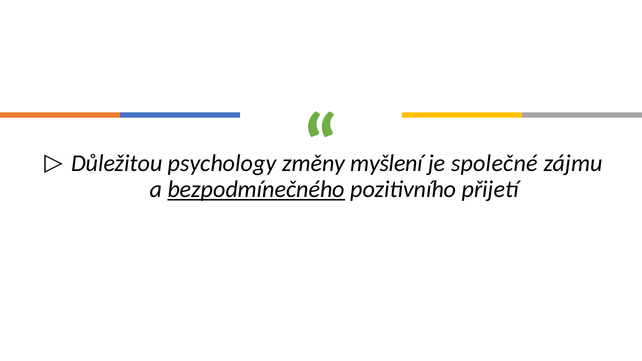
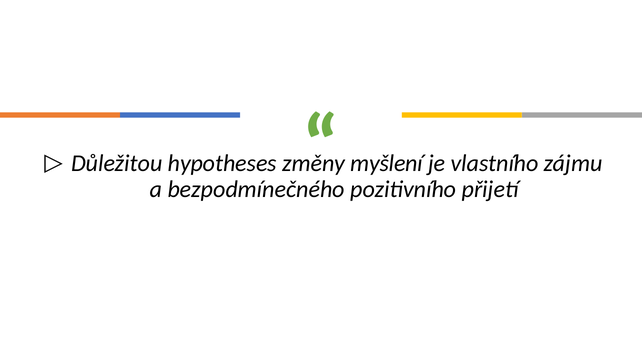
psychology: psychology -> hypotheses (222, 163)
společné: společné -> vlastního (495, 163)
bezpodmínečného underline: present -> none (256, 189)
